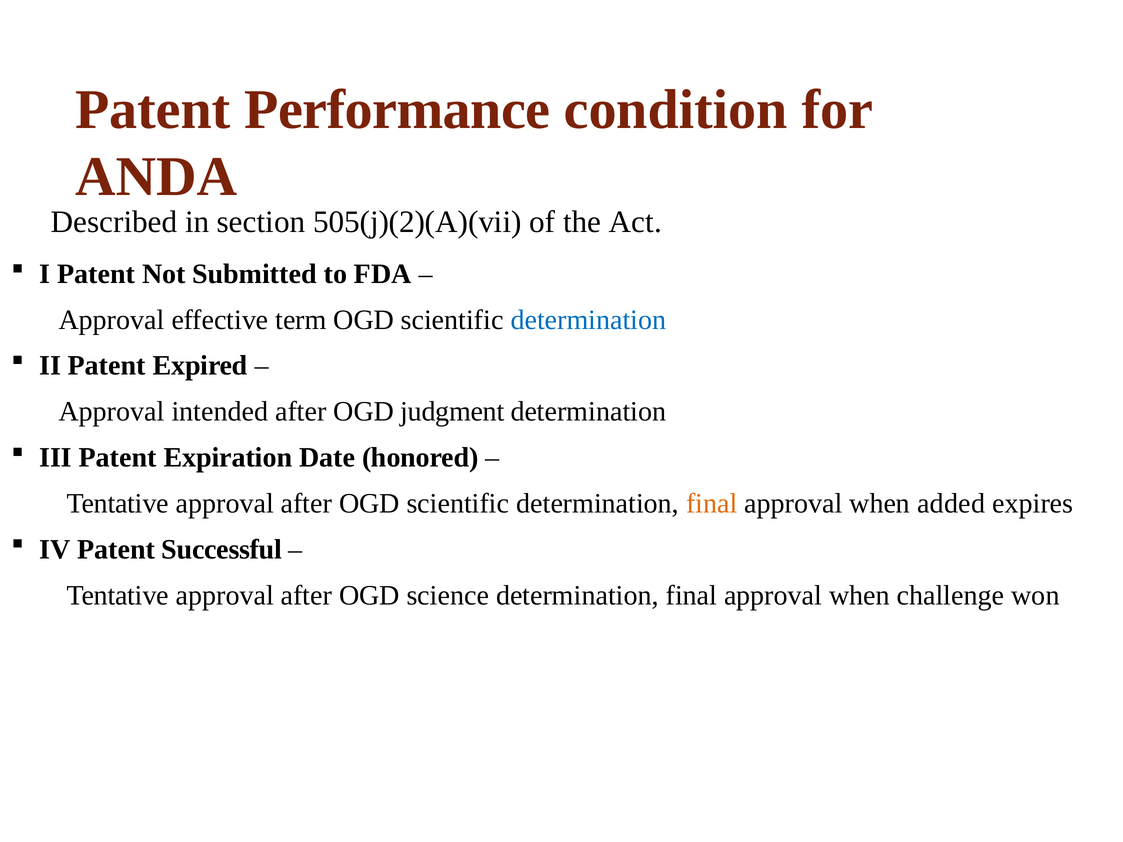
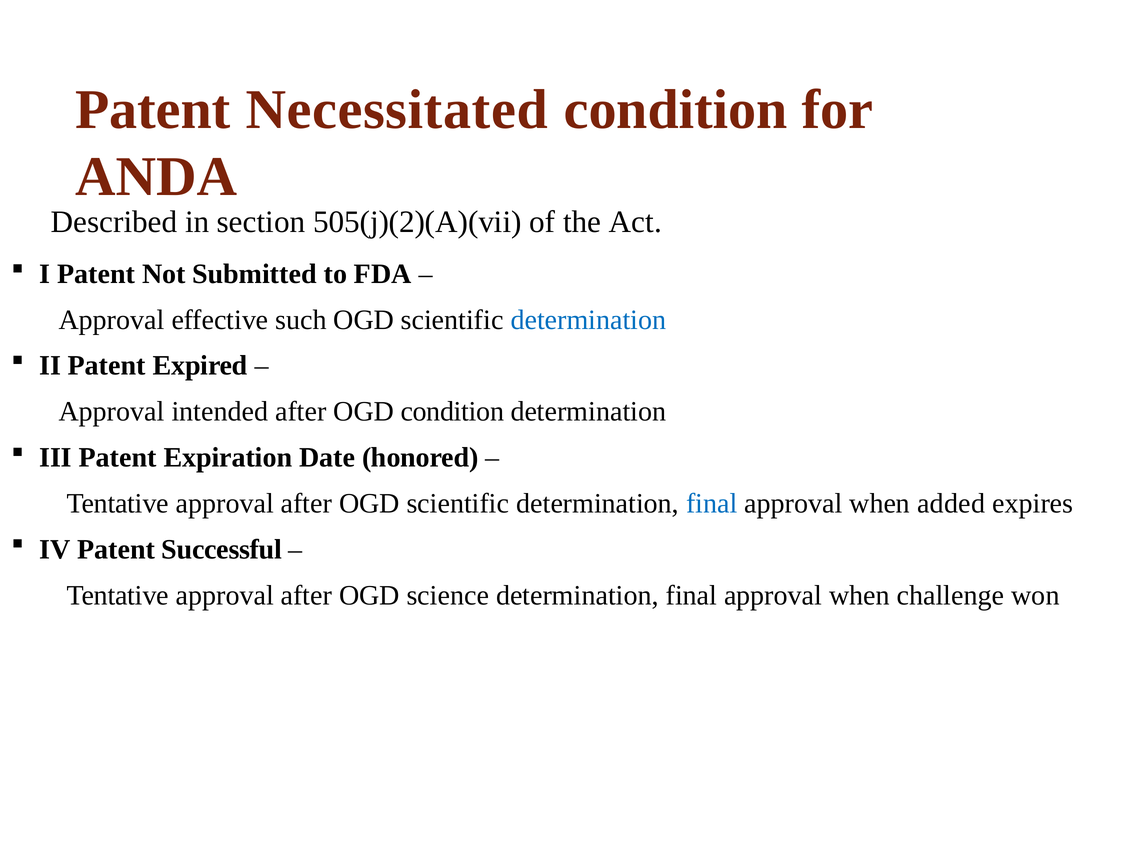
Performance: Performance -> Necessitated (397, 110)
term: term -> such (301, 320)
OGD judgment: judgment -> condition (452, 412)
final colour: orange -> blue (712, 504)
